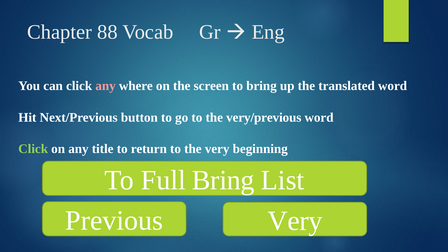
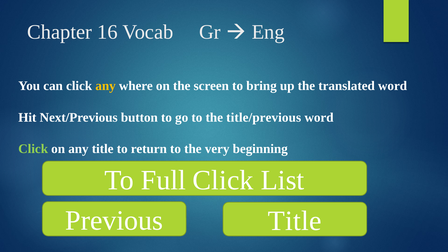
88: 88 -> 16 (107, 32)
any colour: pink -> yellow (106, 86)
very/previous: very/previous -> title/previous (264, 117)
Full Bring: Bring -> Click (223, 180)
Previous Very: Very -> Title (295, 221)
